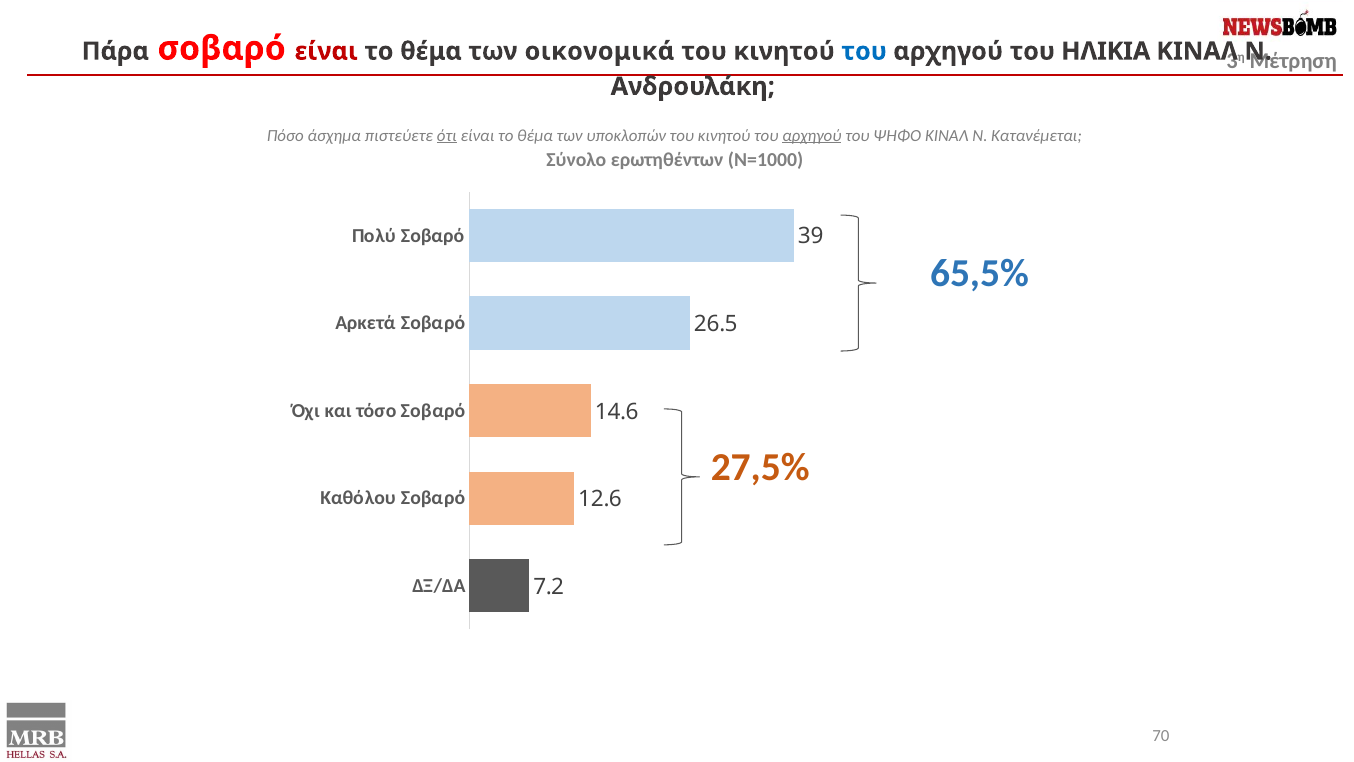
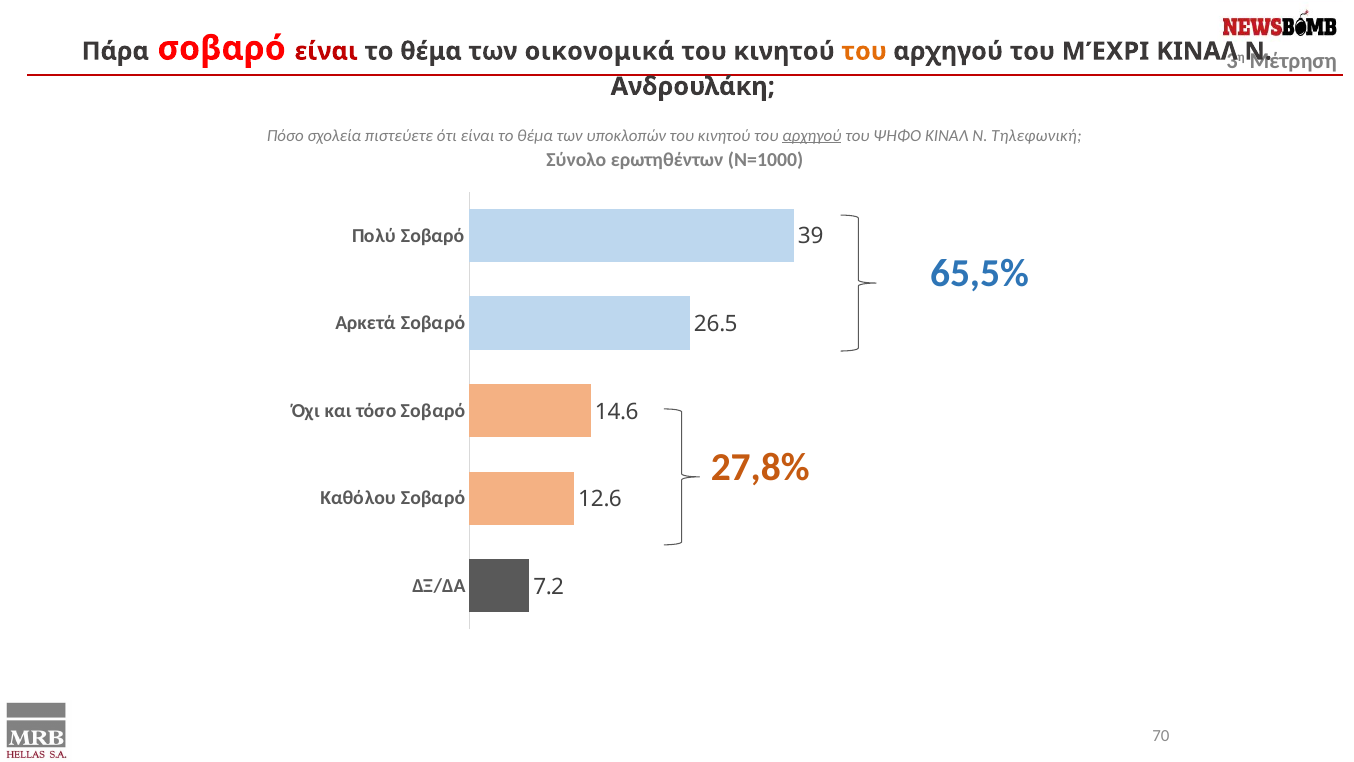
του colour: blue -> orange (864, 51)
ΗΛΙΚΙΑ: ΗΛΙΚΙΑ -> ΜΈΧΡΙ (1106, 51)
άσχημα: άσχημα -> σχολεία (334, 136)
ότι underline: present -> none (447, 136)
Κατανέμεται: Κατανέμεται -> Τηλεφωνική (1036, 136)
27,5%: 27,5% -> 27,8% (760, 467)
